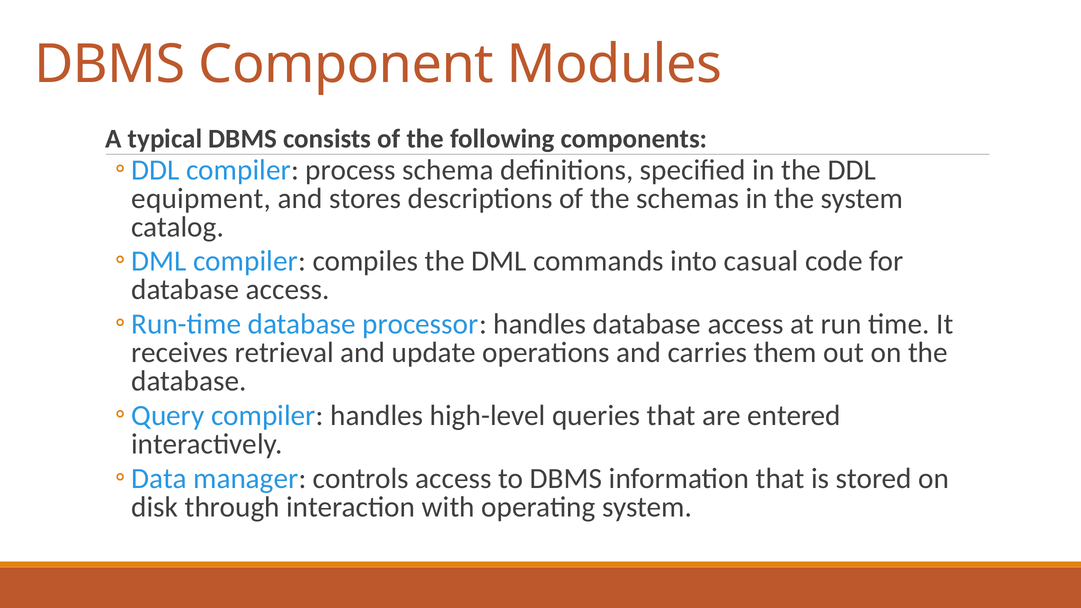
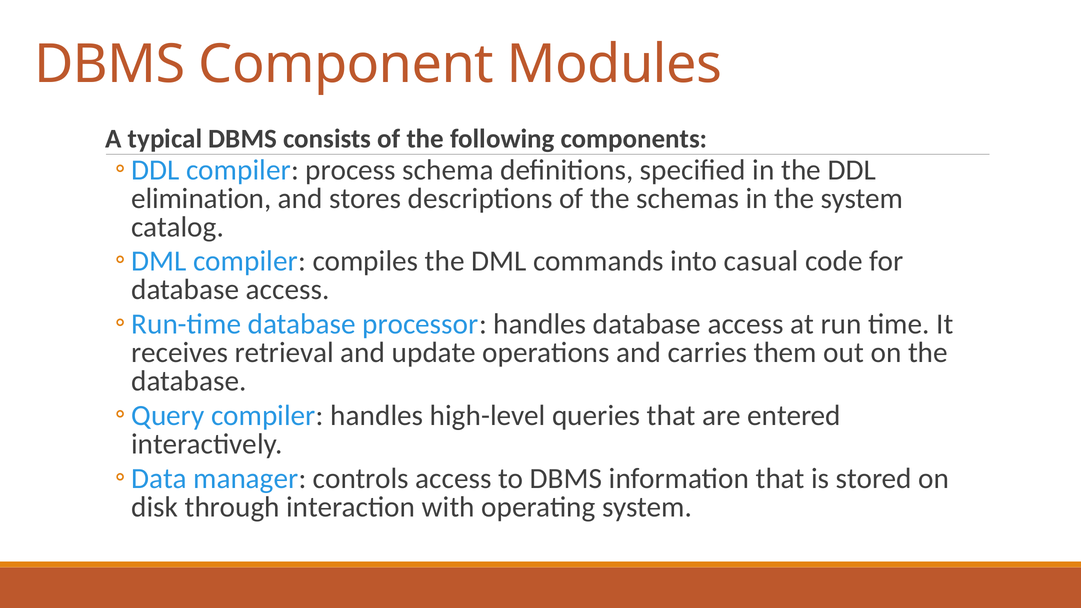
equipment: equipment -> elimination (201, 198)
